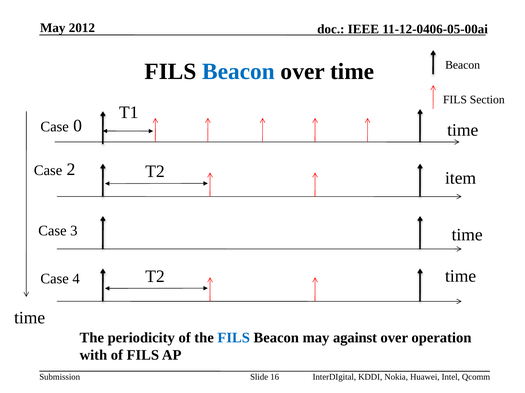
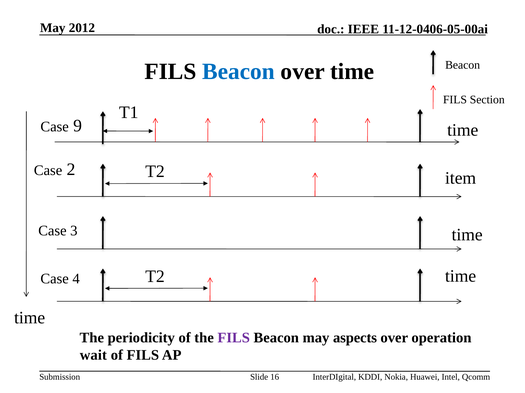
0: 0 -> 9 (78, 126)
FILS colour: blue -> purple (234, 338)
against: against -> aspects (355, 338)
with: with -> wait (93, 356)
